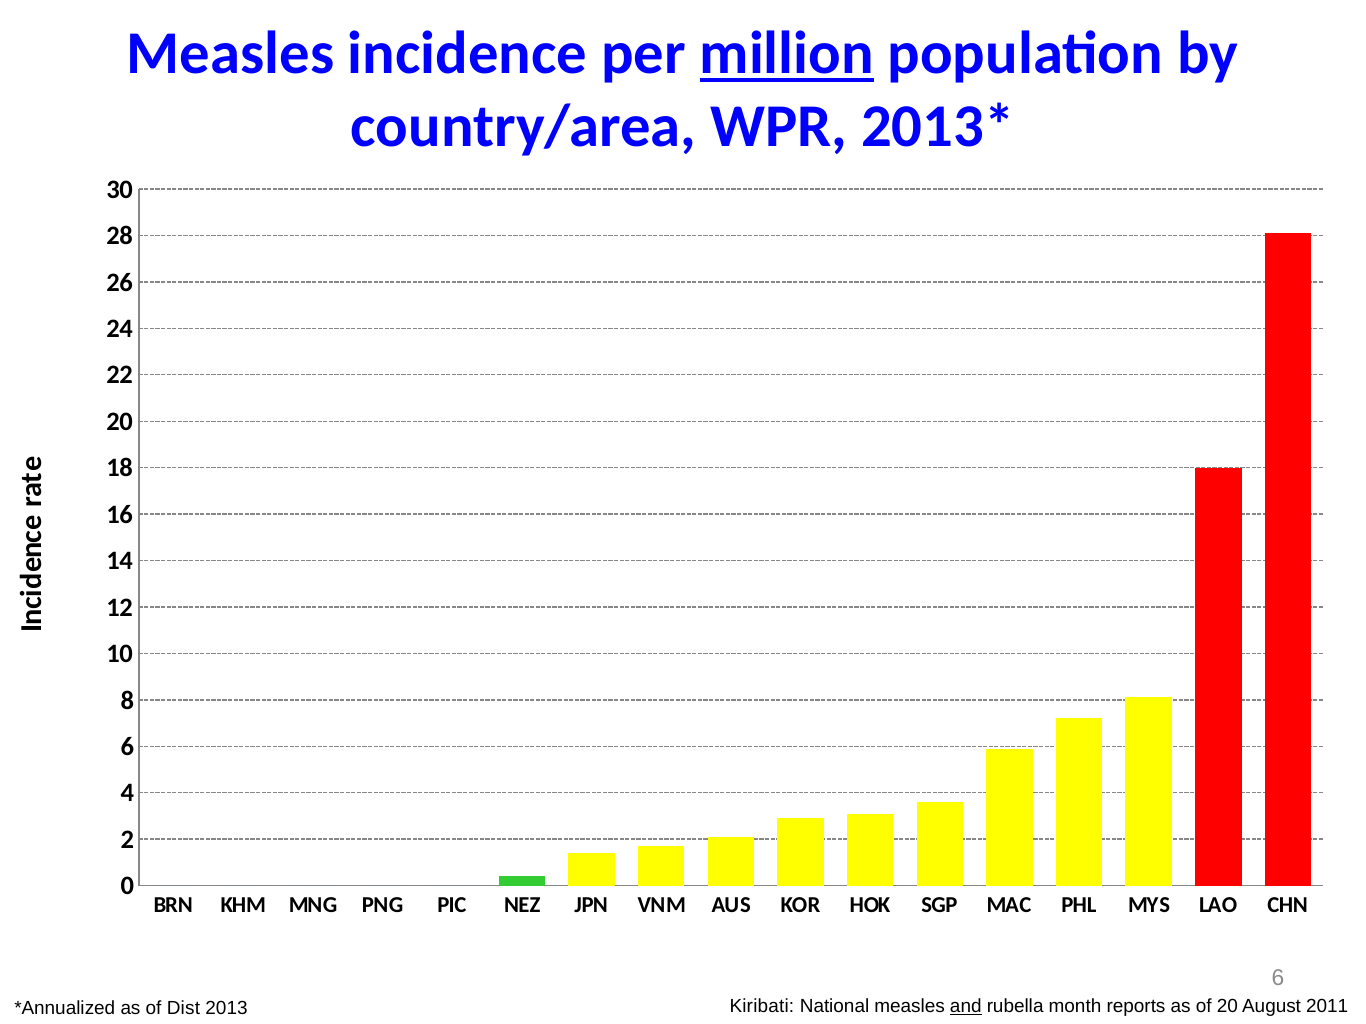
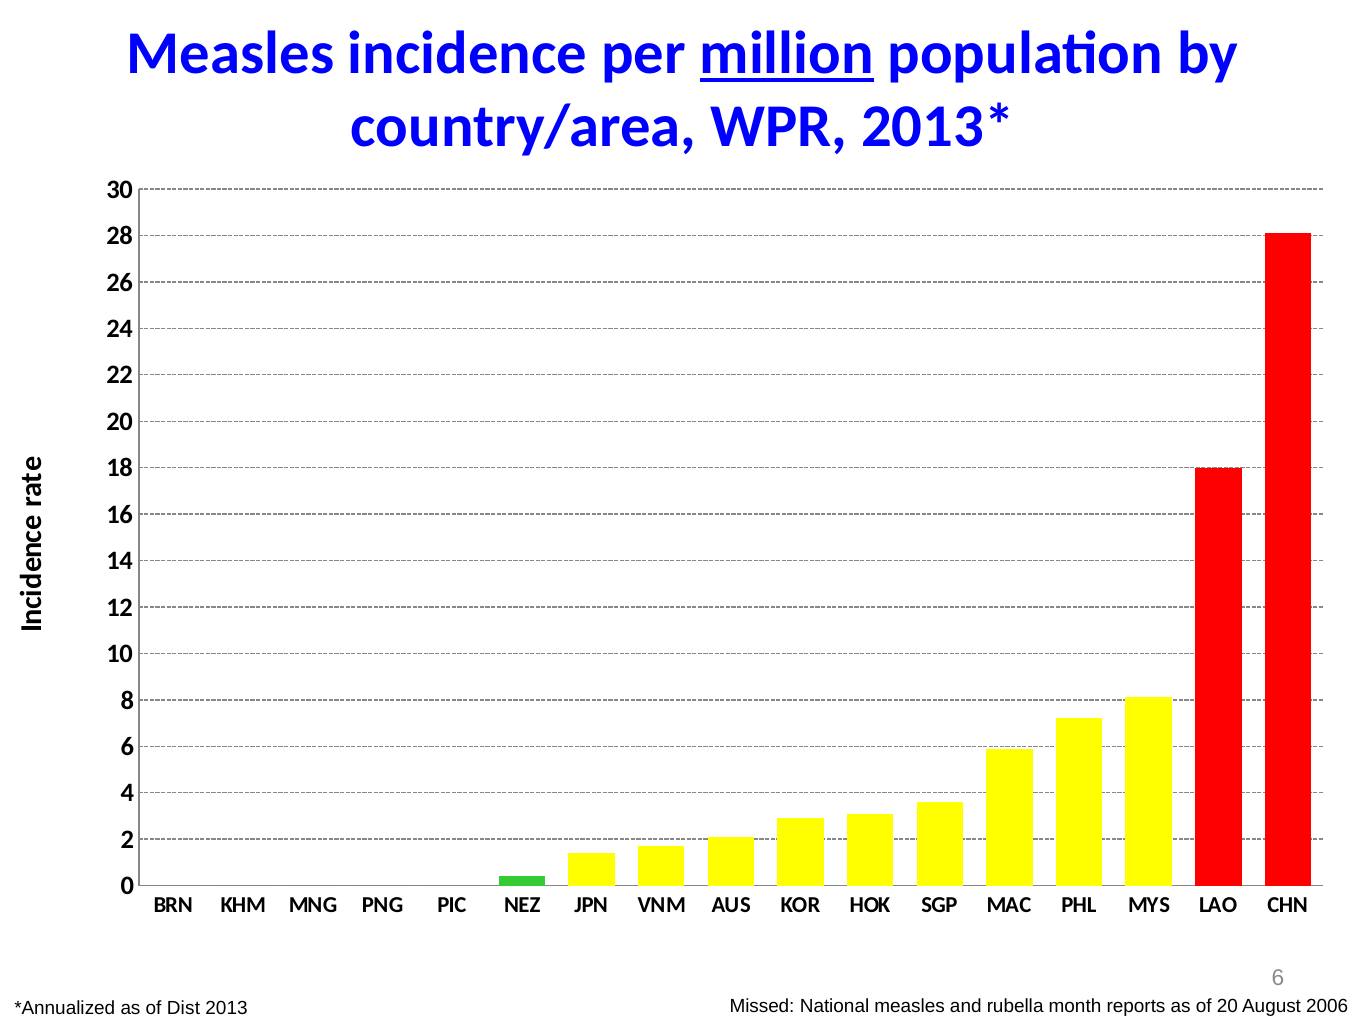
Kiribati: Kiribati -> Missed (762, 1007)
and underline: present -> none (966, 1007)
2011: 2011 -> 2006 (1327, 1007)
